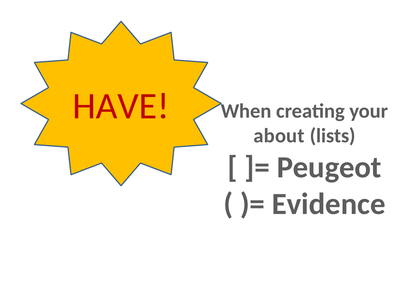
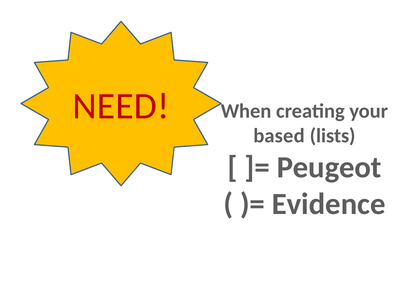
HAVE: HAVE -> NEED (121, 106)
about: about -> based (279, 136)
